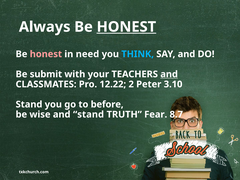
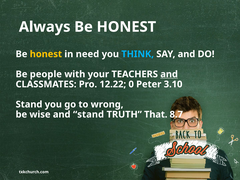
HONEST underline: present -> none (126, 27)
honest colour: pink -> yellow (46, 54)
submit: submit -> people (46, 74)
2: 2 -> 0 (131, 84)
before: before -> wrong (107, 104)
Fear: Fear -> That (156, 114)
